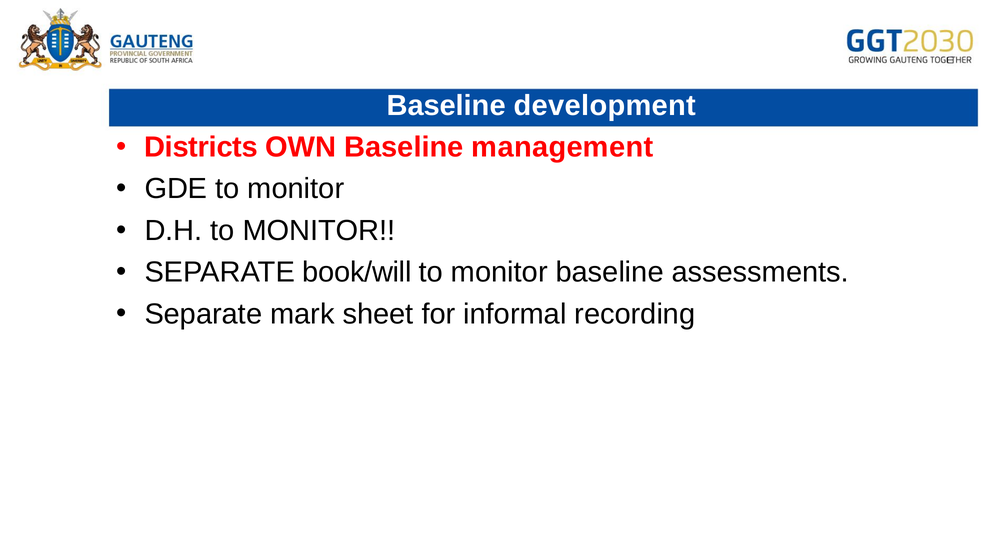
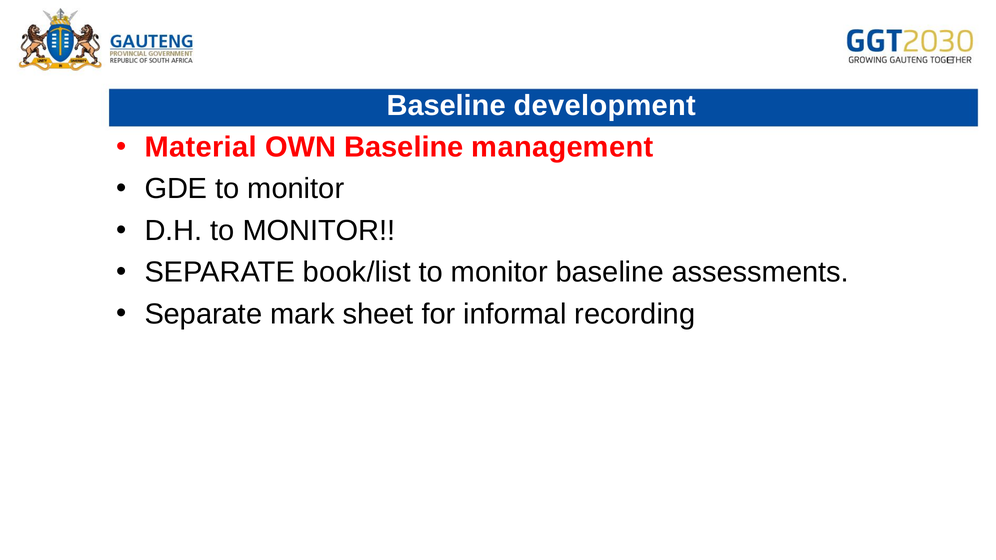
Districts: Districts -> Material (201, 147)
book/will: book/will -> book/list (357, 272)
